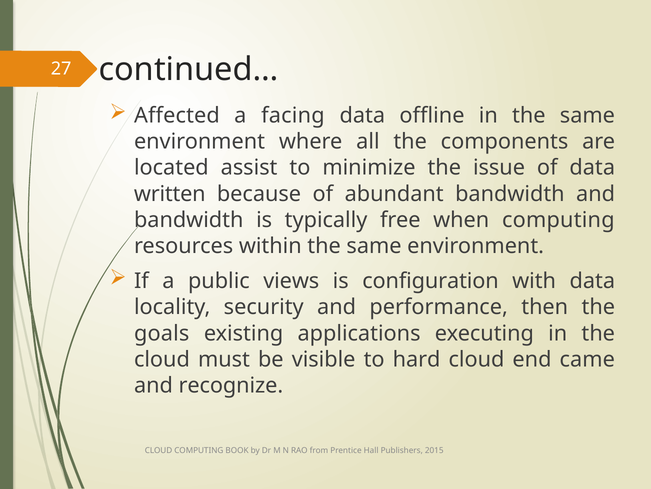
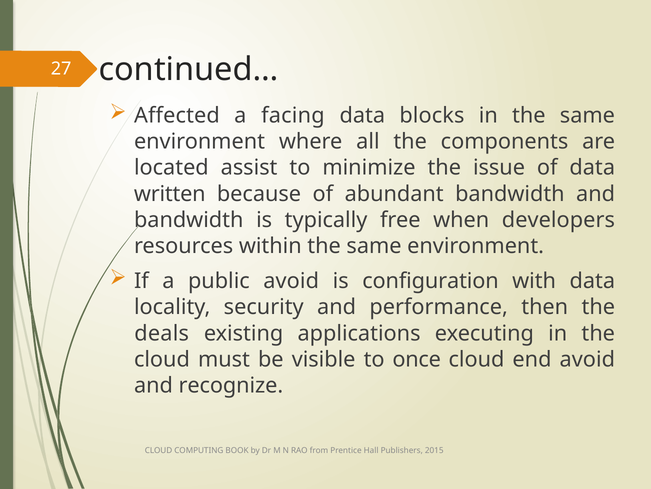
offline: offline -> blocks (432, 115)
when computing: computing -> developers (558, 220)
public views: views -> avoid (291, 281)
goals: goals -> deals (162, 333)
hard: hard -> once (417, 359)
end came: came -> avoid (587, 359)
